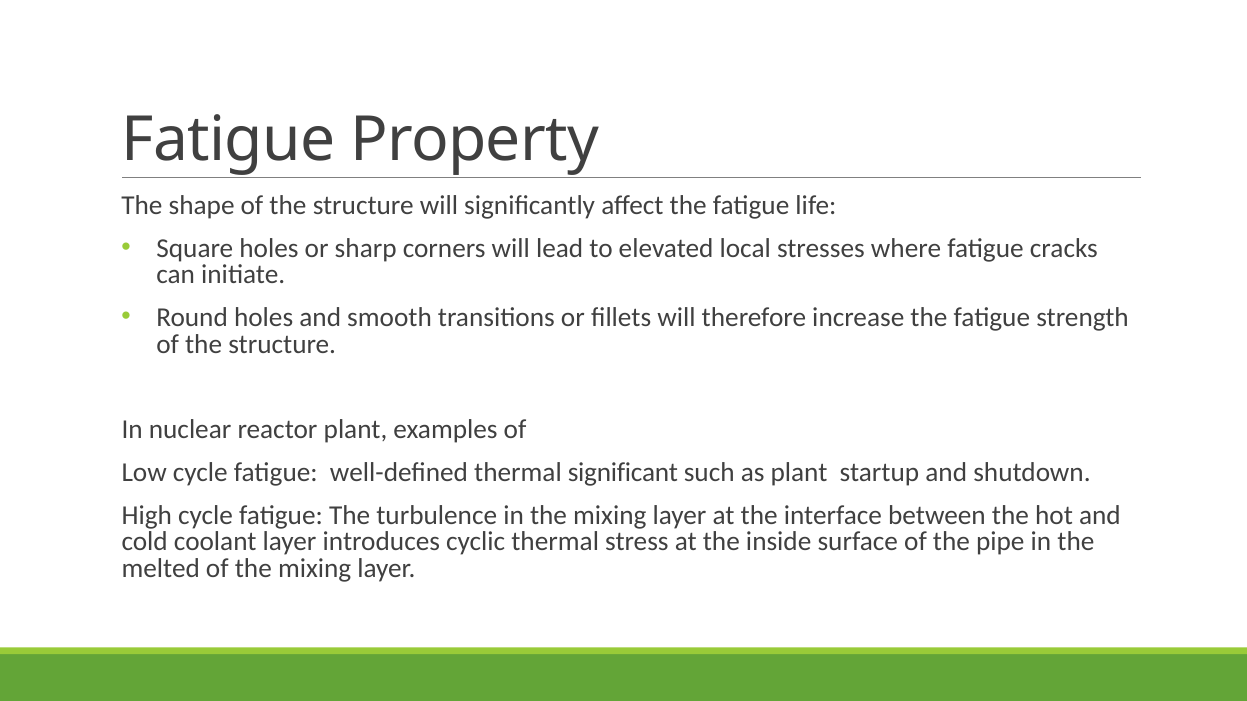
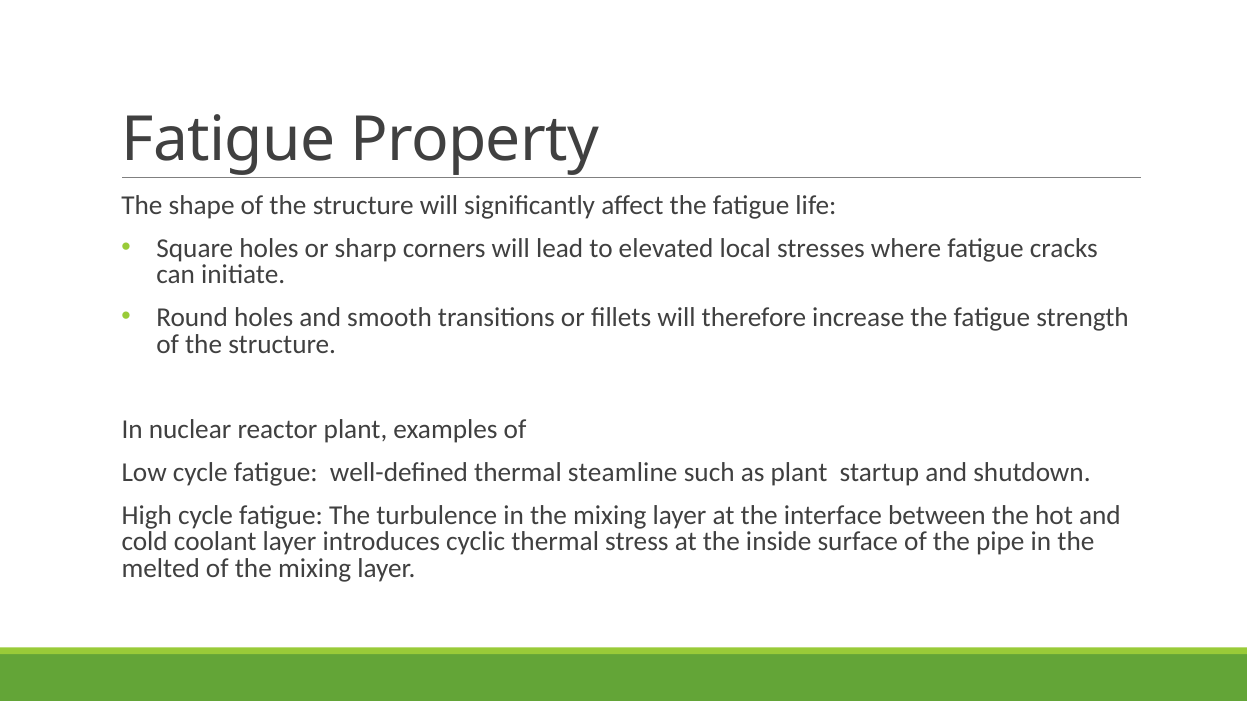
significant: significant -> steamline (623, 473)
